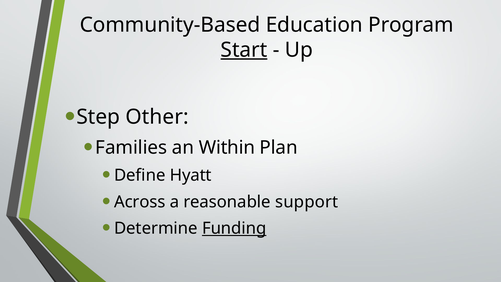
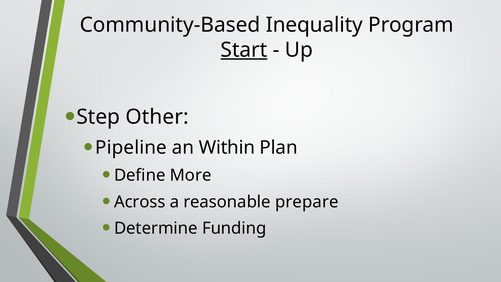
Education: Education -> Inequality (314, 25)
Families: Families -> Pipeline (131, 148)
Hyatt: Hyatt -> More (191, 175)
support: support -> prepare (307, 202)
Funding underline: present -> none (234, 228)
